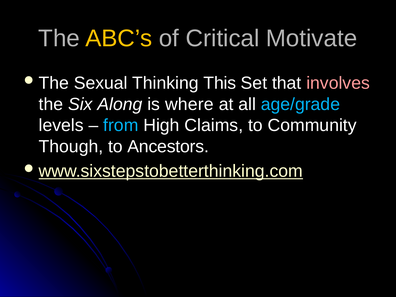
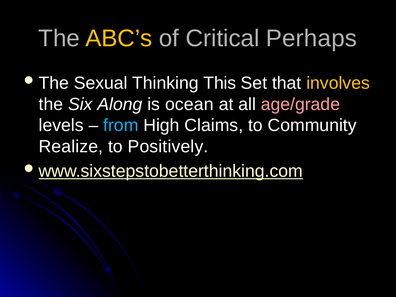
Motivate: Motivate -> Perhaps (311, 38)
involves colour: pink -> yellow (338, 83)
where: where -> ocean (189, 104)
age/grade colour: light blue -> pink (300, 104)
Though: Though -> Realize (71, 146)
Ancestors: Ancestors -> Positively (168, 146)
